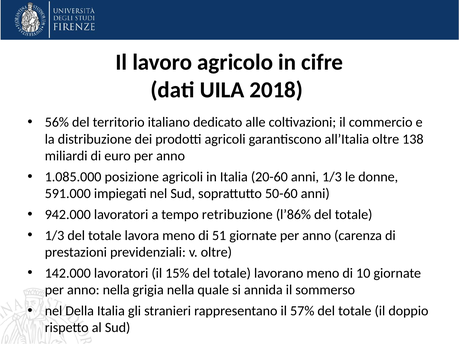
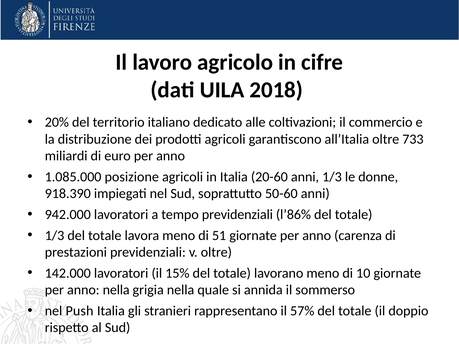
56%: 56% -> 20% (57, 122)
138: 138 -> 733 (413, 139)
591.000: 591.000 -> 918.390 (68, 194)
tempo retribuzione: retribuzione -> previdenziali (237, 215)
Della: Della -> Push (80, 311)
